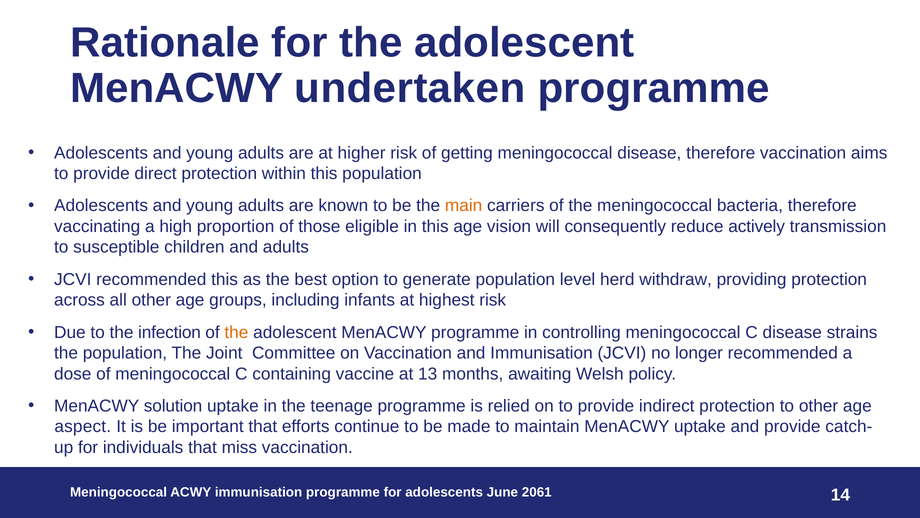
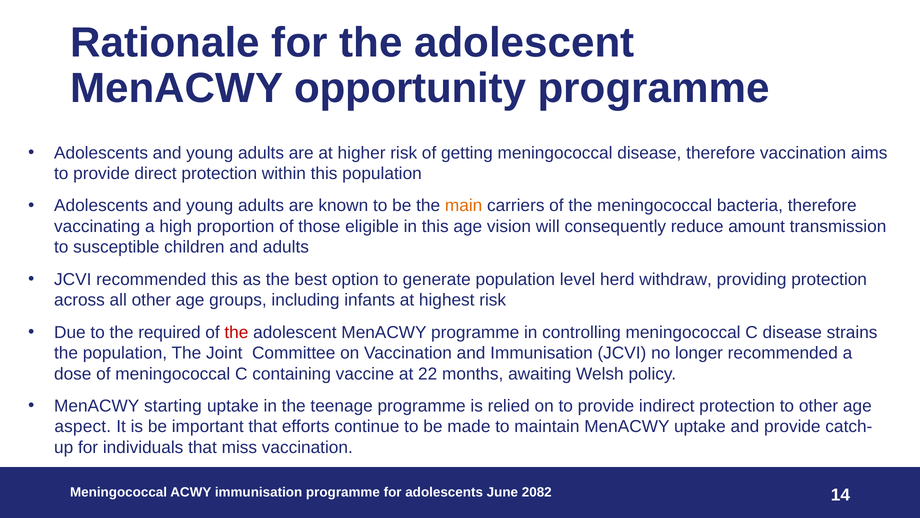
undertaken: undertaken -> opportunity (410, 88)
actively: actively -> amount (757, 226)
infection: infection -> required (170, 332)
the colour: orange -> red (236, 332)
13: 13 -> 22 (428, 373)
solution: solution -> starting (173, 406)
2061: 2061 -> 2082 (537, 492)
